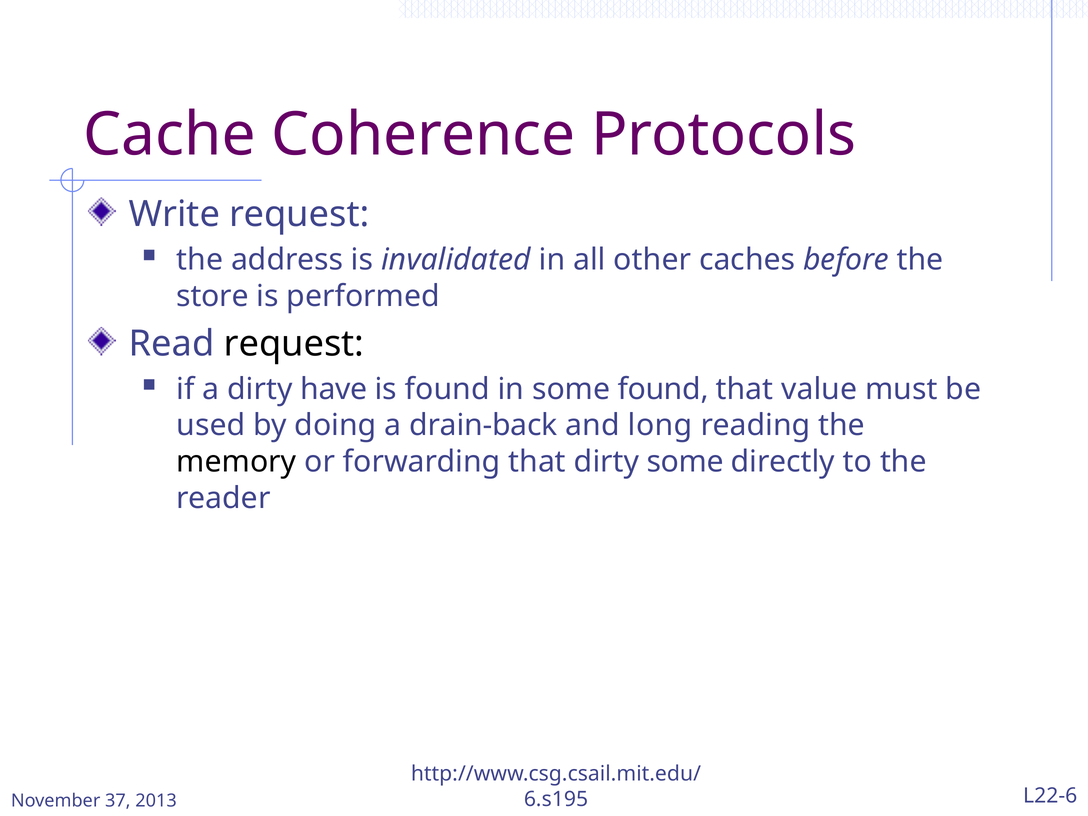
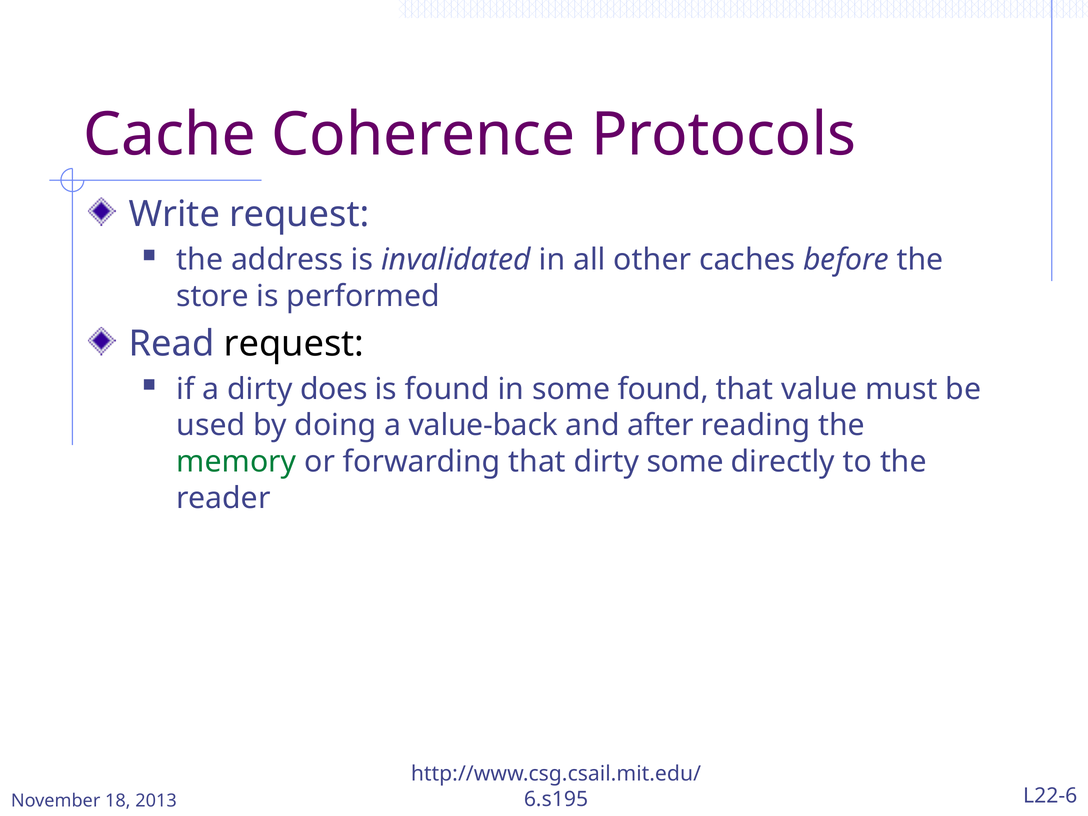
have: have -> does (334, 389)
drain-back: drain-back -> value-back (483, 425)
long: long -> after (660, 425)
memory colour: black -> green (236, 462)
37: 37 -> 18 (118, 801)
